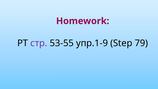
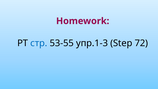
стр colour: purple -> blue (39, 43)
упр.1-9: упр.1-9 -> упр.1-3 (92, 43)
79: 79 -> 72 (141, 43)
